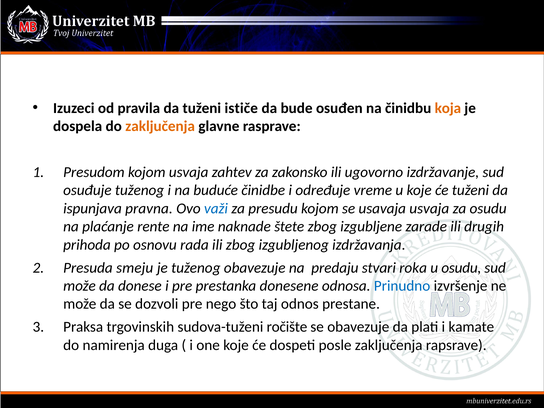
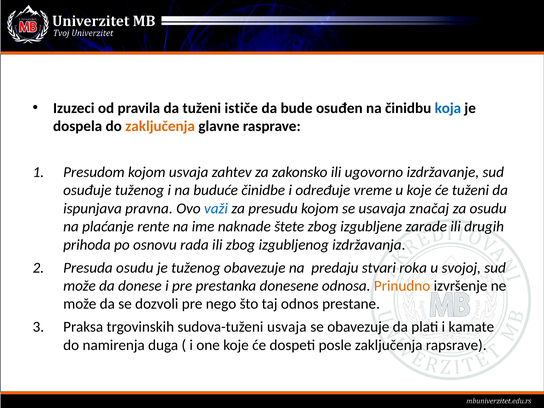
koja colour: orange -> blue (448, 108)
usavaja usvaja: usvaja -> značaj (429, 208)
Presuda smeju: smeju -> osudu (135, 268)
u osudu: osudu -> svojoj (461, 268)
Prinudno colour: blue -> orange (402, 286)
sudova-tuženi ročište: ročište -> usvaja (287, 327)
